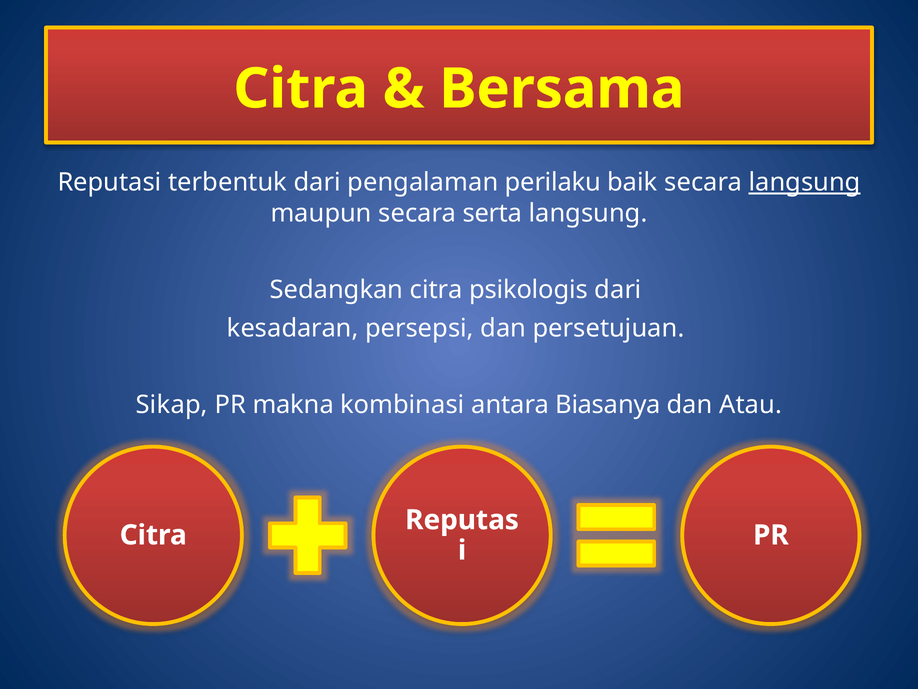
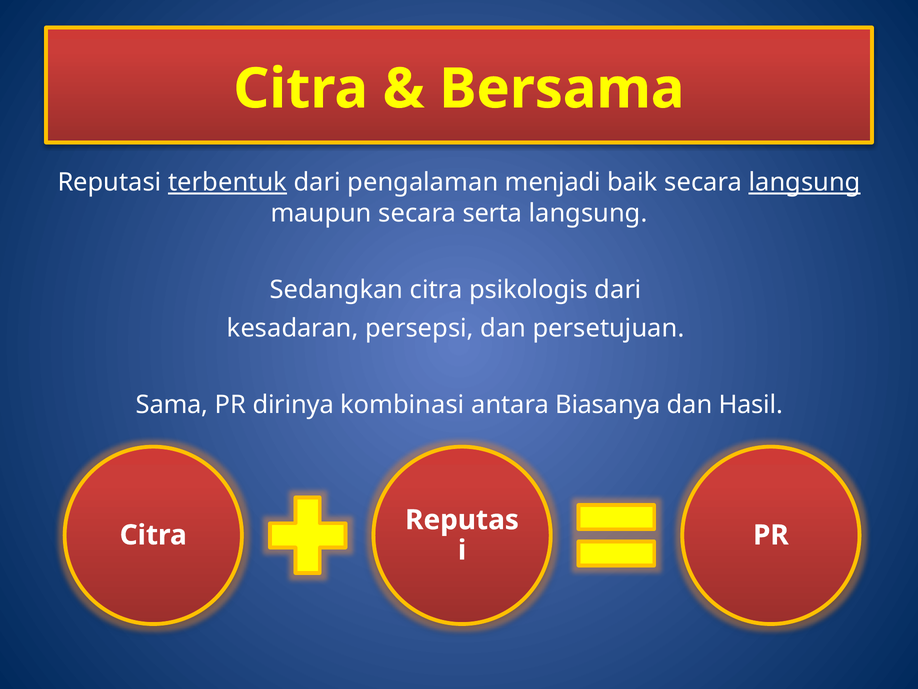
terbentuk underline: none -> present (228, 182)
perilaku: perilaku -> menjadi (553, 182)
Sikap: Sikap -> Sama (172, 405)
makna: makna -> dirinya (293, 405)
Atau: Atau -> Hasil (751, 405)
